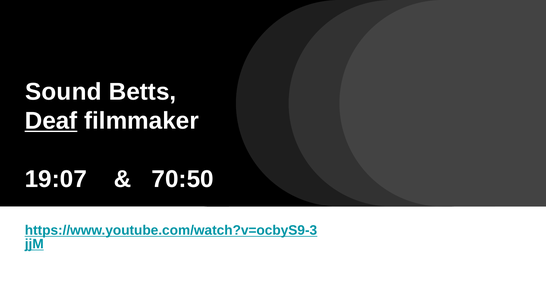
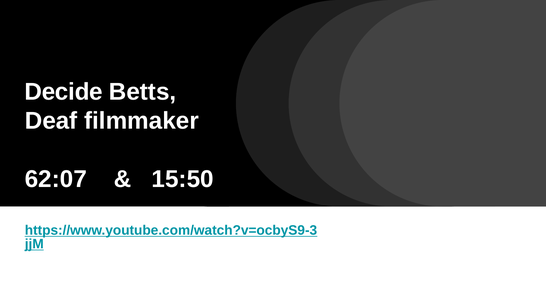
Sound: Sound -> Decide (64, 92)
Deaf underline: present -> none (51, 121)
19:07: 19:07 -> 62:07 (56, 179)
70:50: 70:50 -> 15:50 (183, 179)
